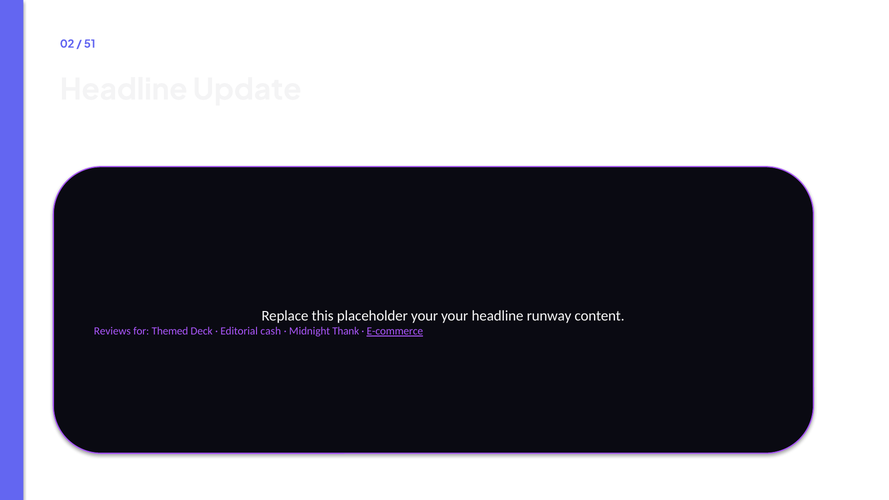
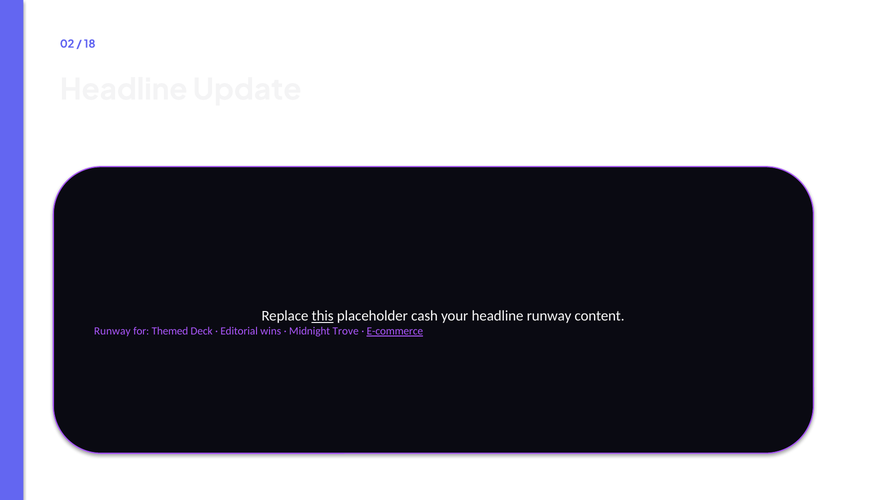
51: 51 -> 18 (90, 44)
this underline: none -> present (323, 316)
placeholder your: your -> cash (425, 316)
Reviews: Reviews -> Runway (112, 331)
cash: cash -> wins (271, 331)
Thank: Thank -> Trove (346, 331)
